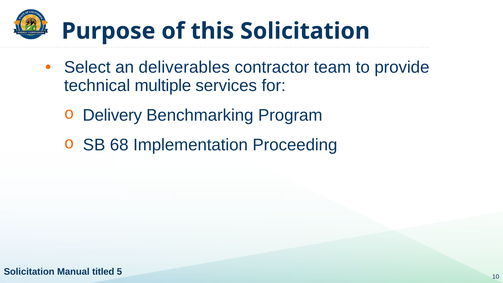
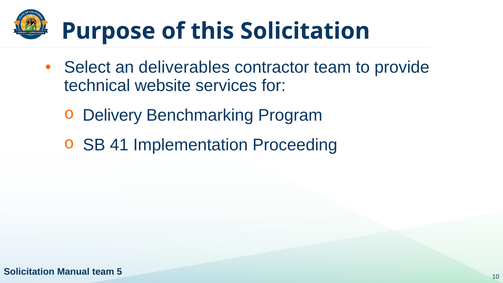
multiple: multiple -> website (163, 86)
68: 68 -> 41 (119, 145)
Manual titled: titled -> team (103, 272)
